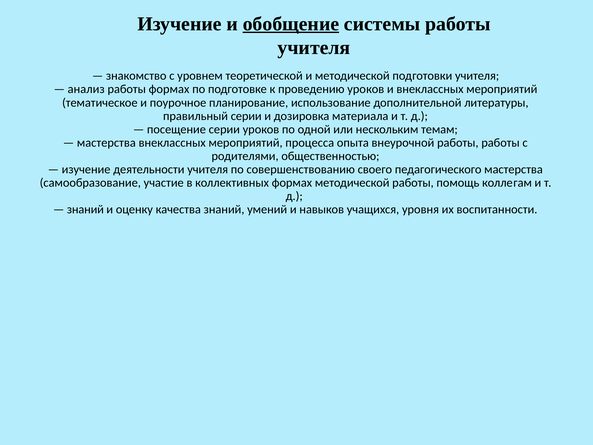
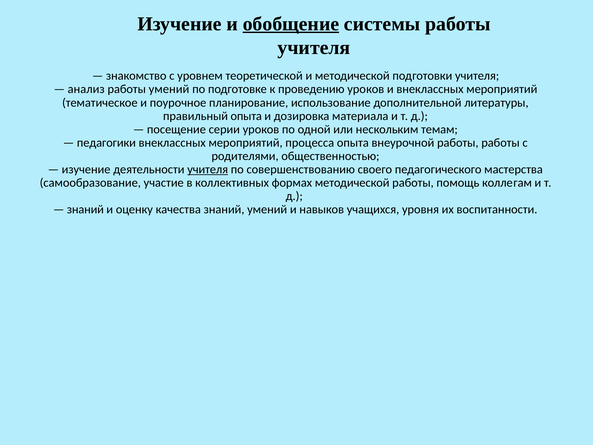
работы формах: формах -> умений (169, 89)
правильный серии: серии -> опыта (246, 116)
мастерства: мастерства -> педагогики (106, 143)
учителя underline: none -> present (208, 169)
